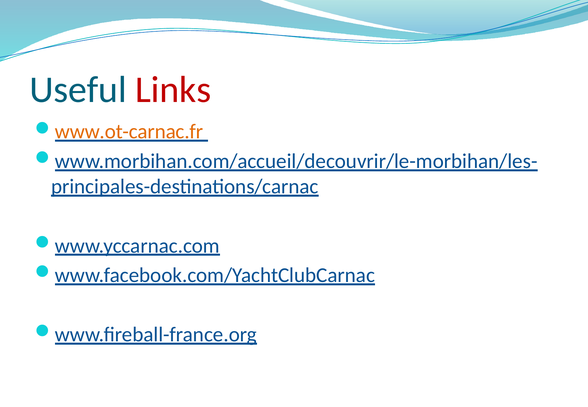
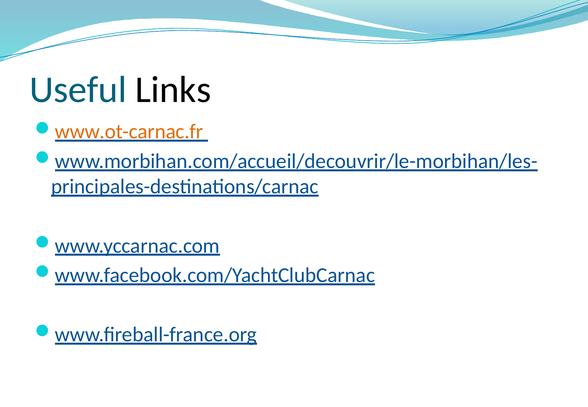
Links colour: red -> black (173, 90)
